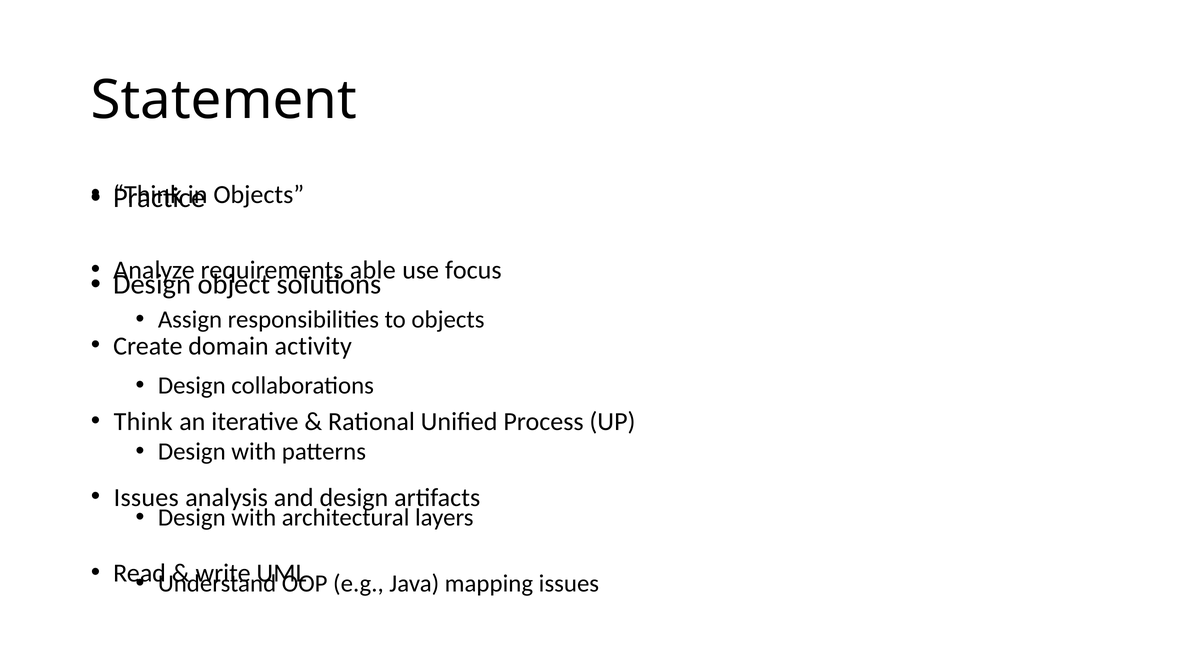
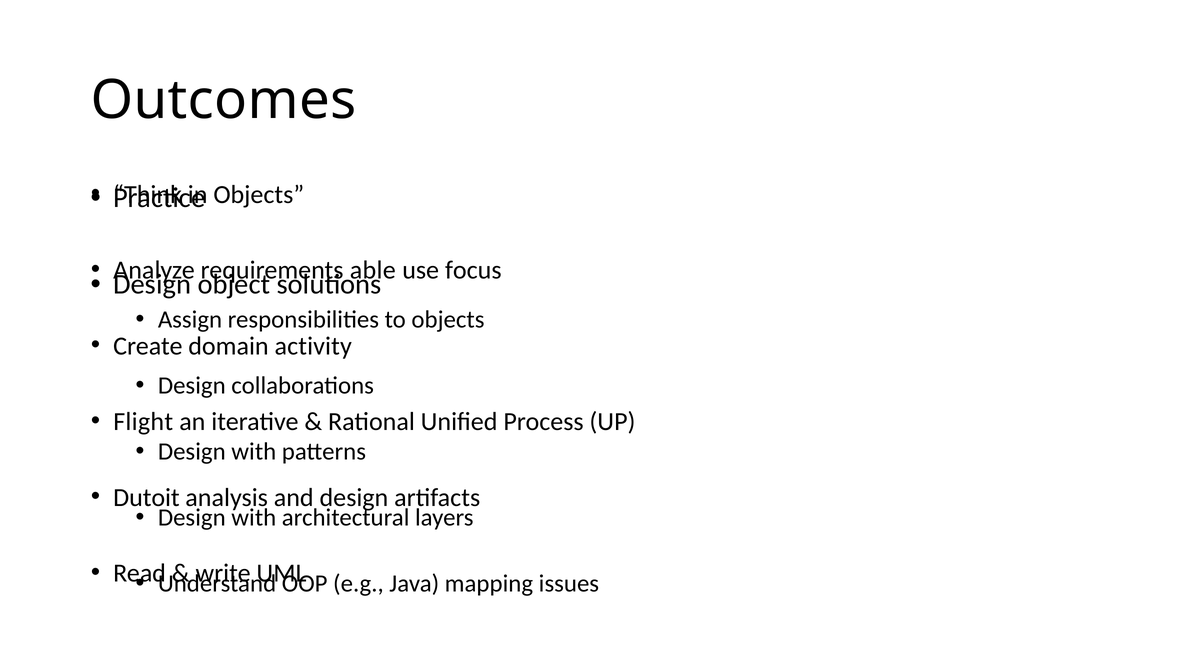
Statement: Statement -> Outcomes (224, 100)
Think: Think -> Flight (143, 422)
Issues: Issues -> Dutoit (146, 498)
